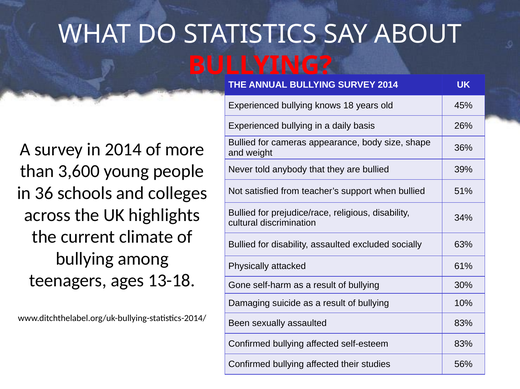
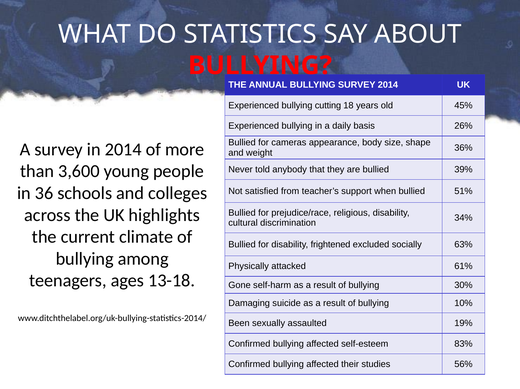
knows: knows -> cutting (328, 105)
disability assaulted: assaulted -> frightened (331, 244)
assaulted 83%: 83% -> 19% (463, 323)
